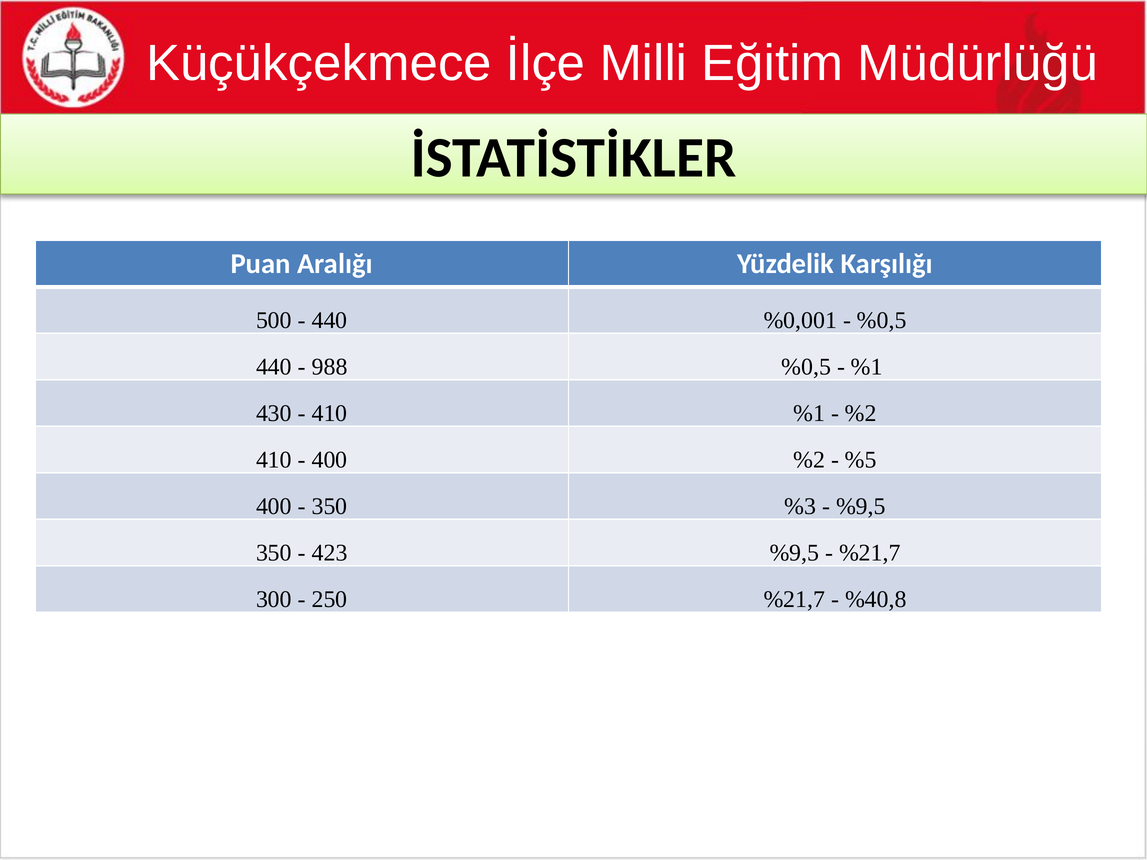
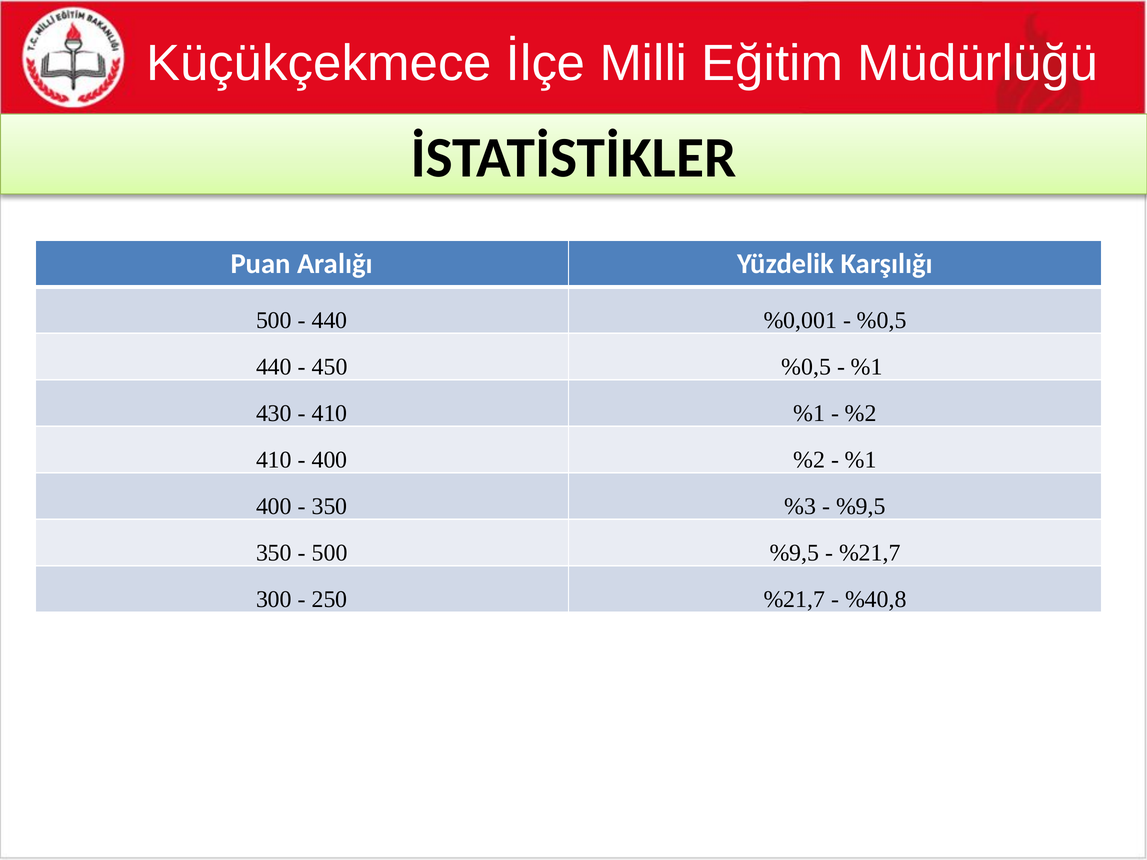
988: 988 -> 450 (330, 367)
%5: %5 -> %1 (861, 460)
423: 423 -> 500 (330, 553)
